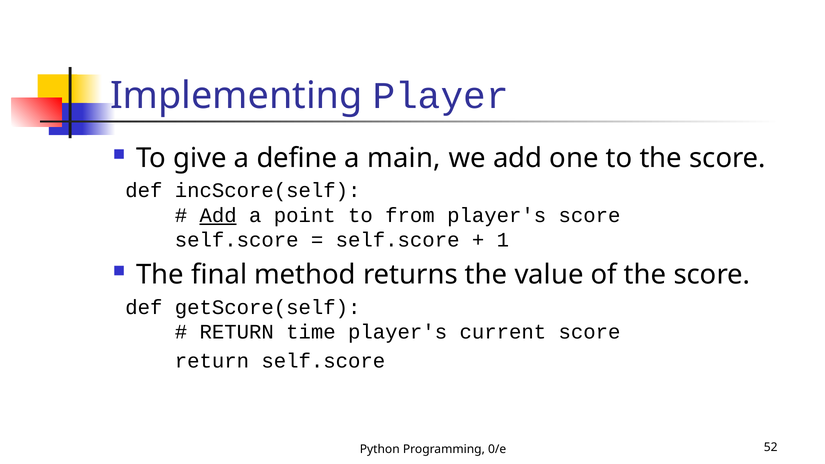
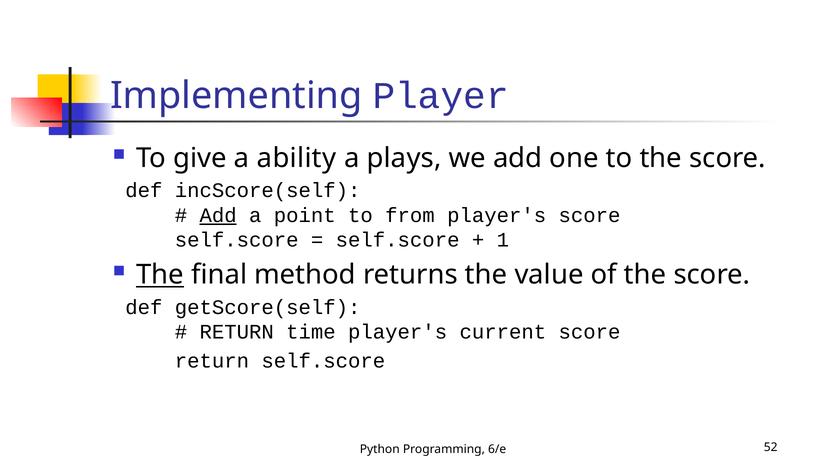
define: define -> ability (297, 158)
main: main -> plays (404, 158)
The underline: none -> present (160, 275)
0/e: 0/e -> 6/e (497, 449)
